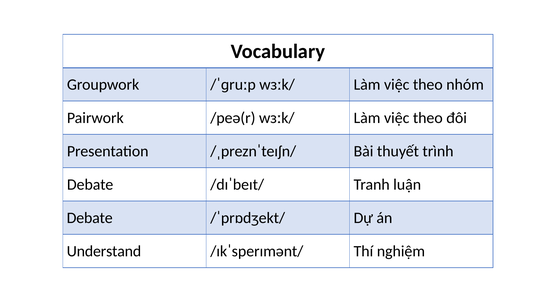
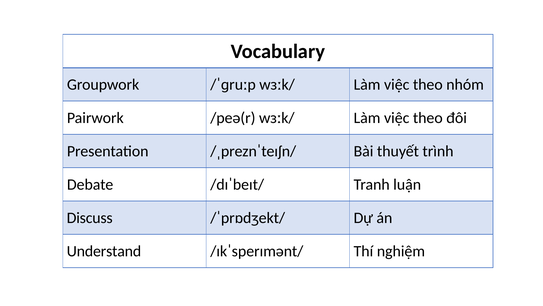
Debate: Debate -> Discuss (90, 217)
